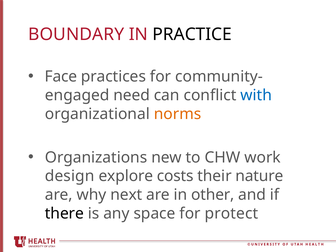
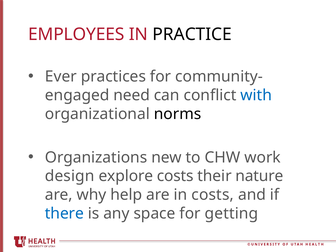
BOUNDARY: BOUNDARY -> EMPLOYEES (76, 34)
Face: Face -> Ever (61, 77)
norms colour: orange -> black (178, 114)
next: next -> help (126, 195)
in other: other -> costs (213, 195)
there colour: black -> blue (64, 213)
protect: protect -> getting (231, 213)
